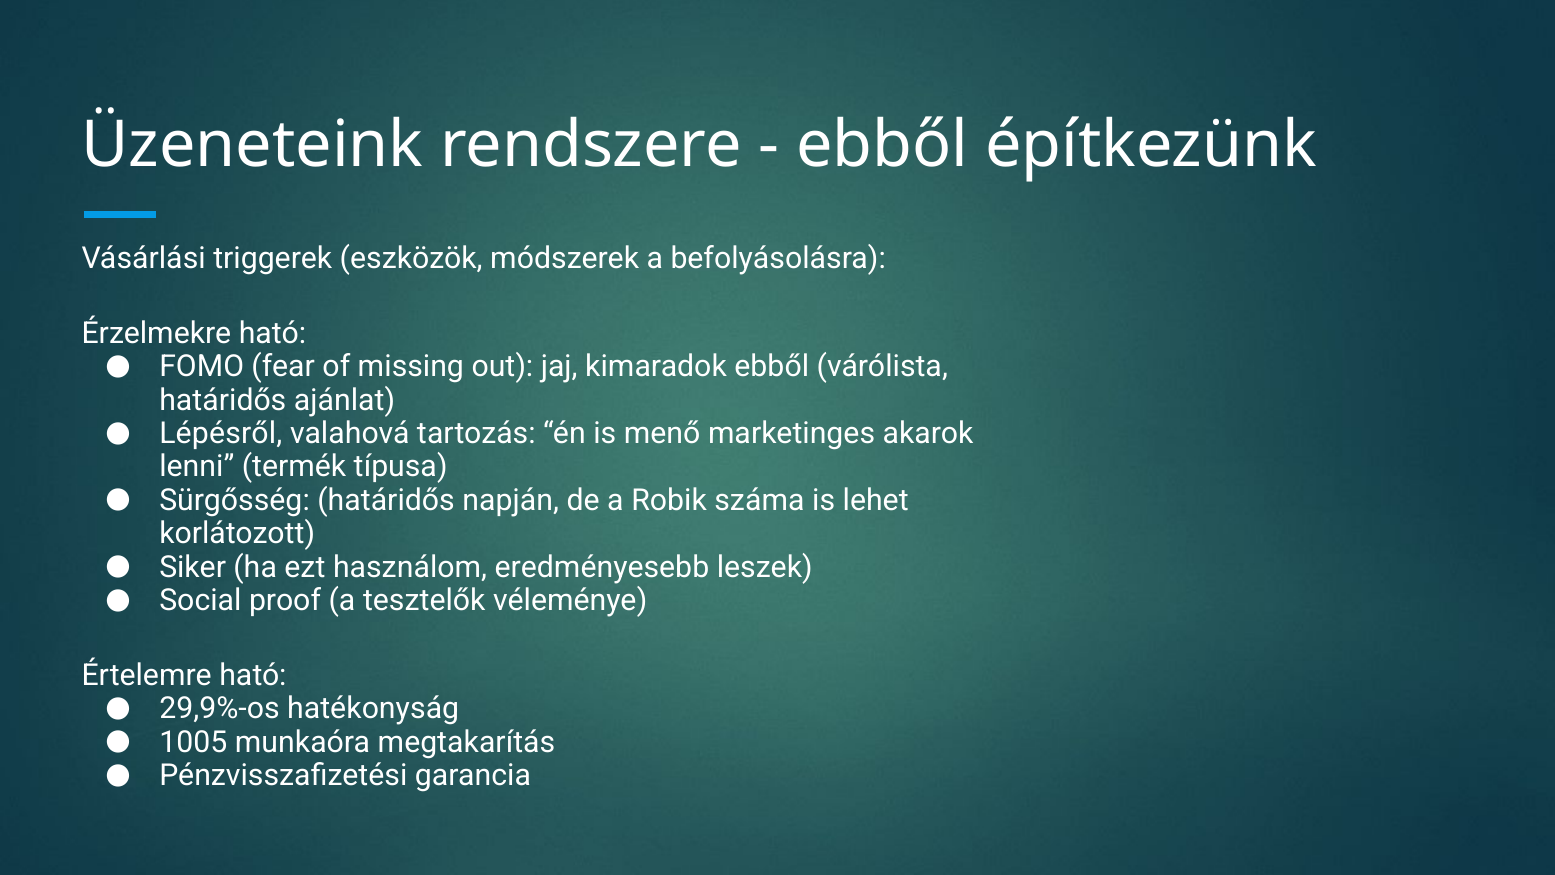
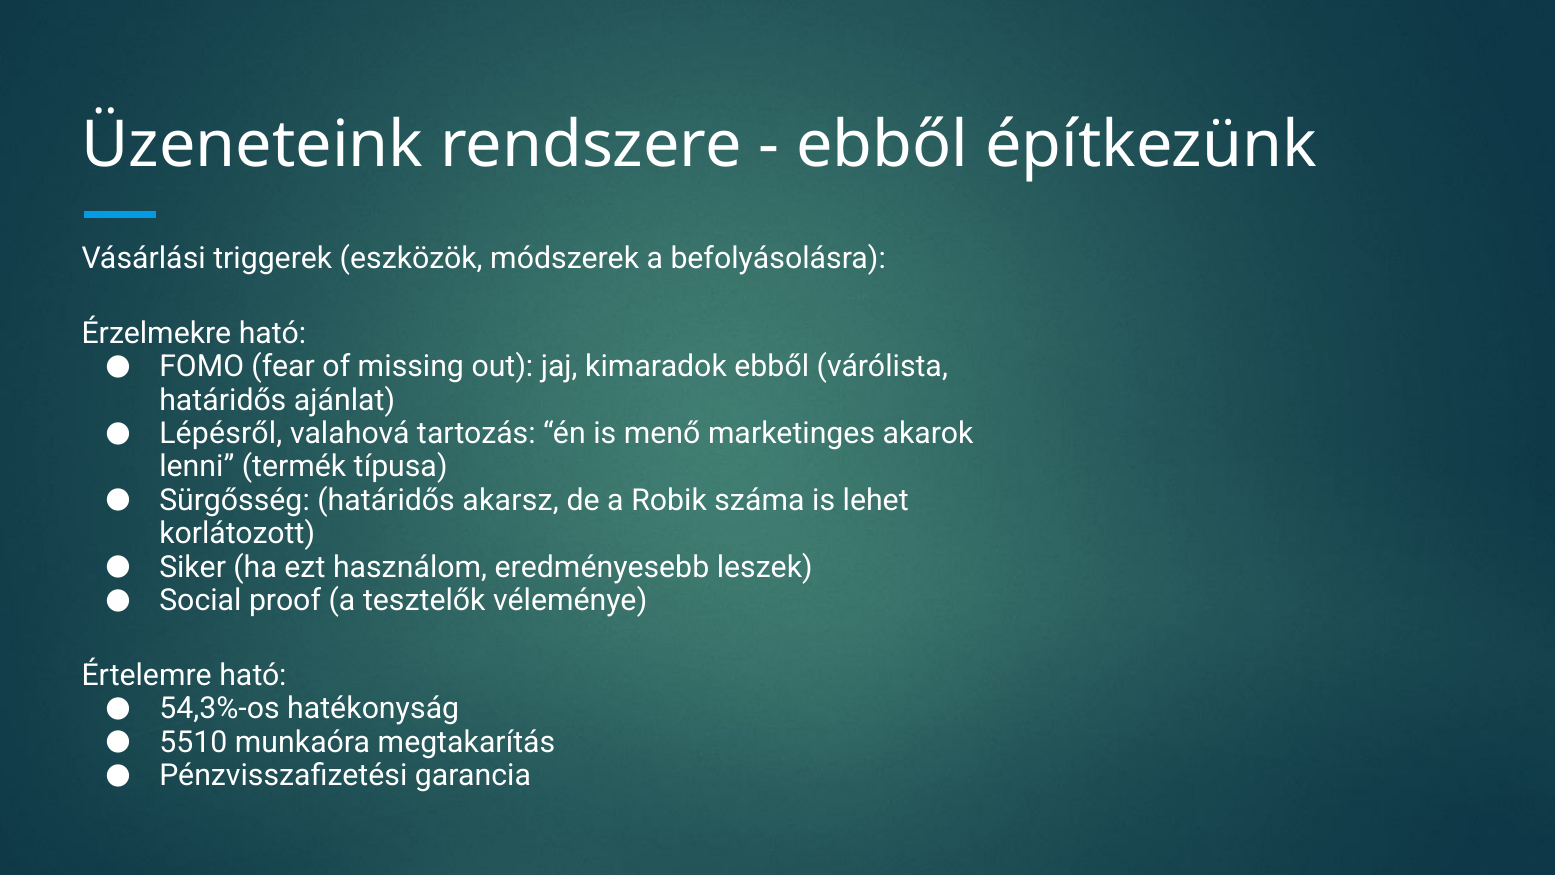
napján: napján -> akarsz (511, 500)
29,9%-os: 29,9%-os -> 54,3%-os (220, 709)
1005: 1005 -> 5510 (193, 742)
